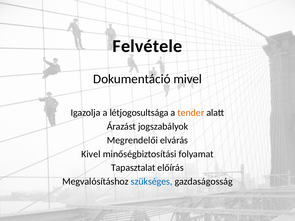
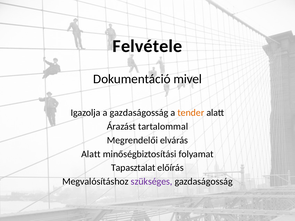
a létjogosultsága: létjogosultsága -> gazdaságosság (139, 113)
jogszabályok: jogszabályok -> tartalommal (163, 127)
Kivel: Kivel -> Alatt (91, 154)
szükséges colour: blue -> purple (152, 182)
